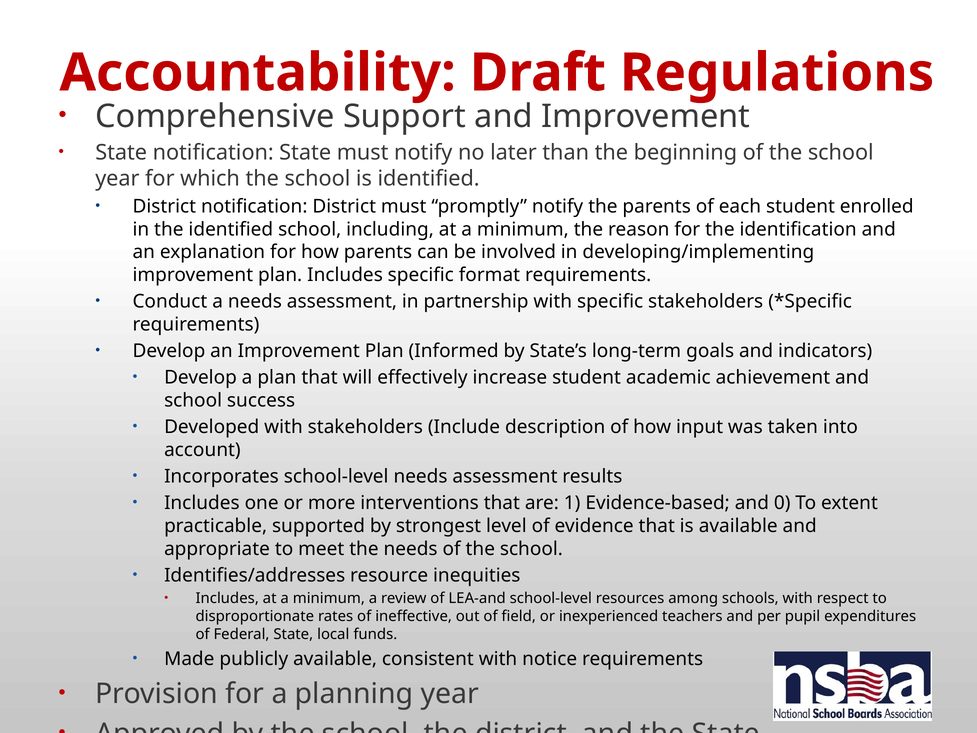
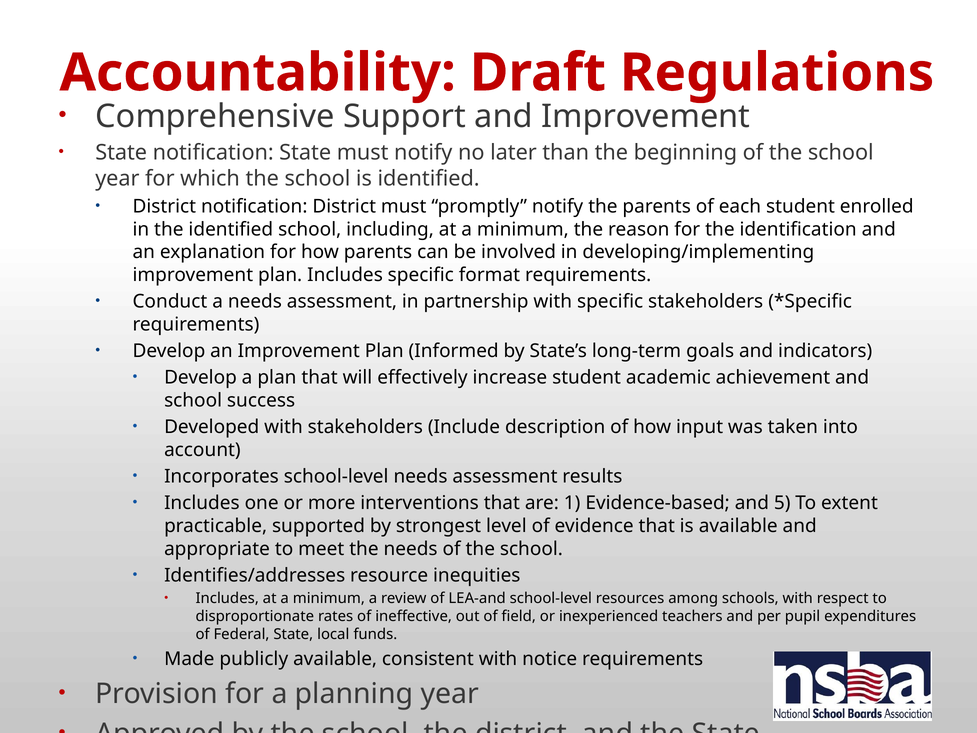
0: 0 -> 5 (782, 503)
